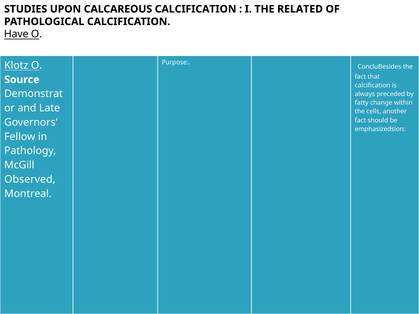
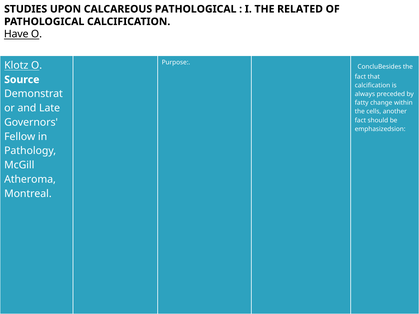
CALCAREOUS CALCIFICATION: CALCIFICATION -> PATHOLOGICAL (196, 9)
Observed: Observed -> Atheroma (30, 179)
